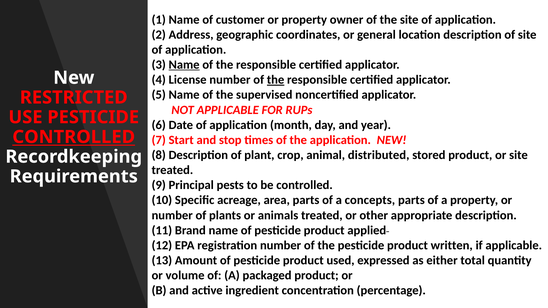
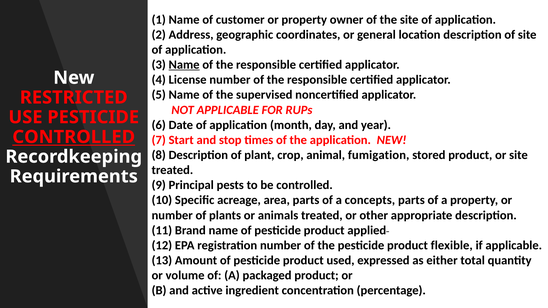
the underline: present -> none (276, 80)
distributed: distributed -> fumigation (379, 155)
written: written -> flexible (452, 246)
